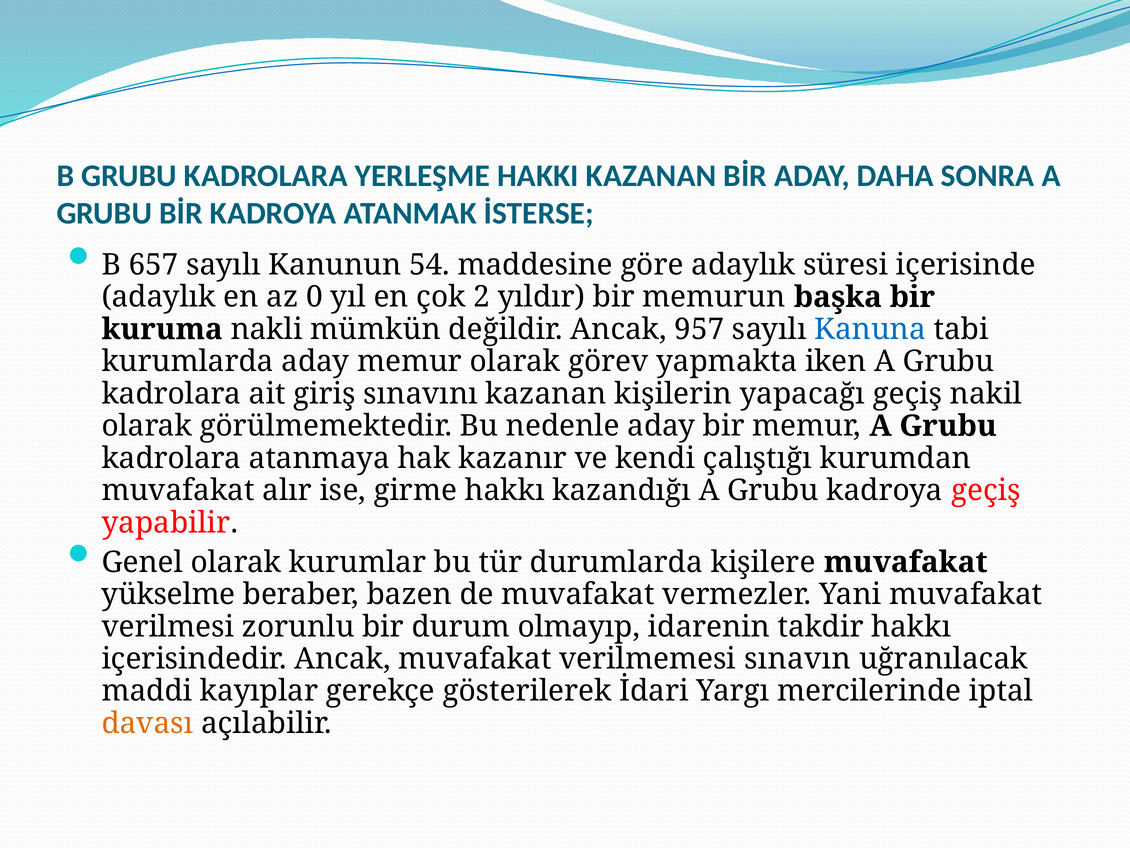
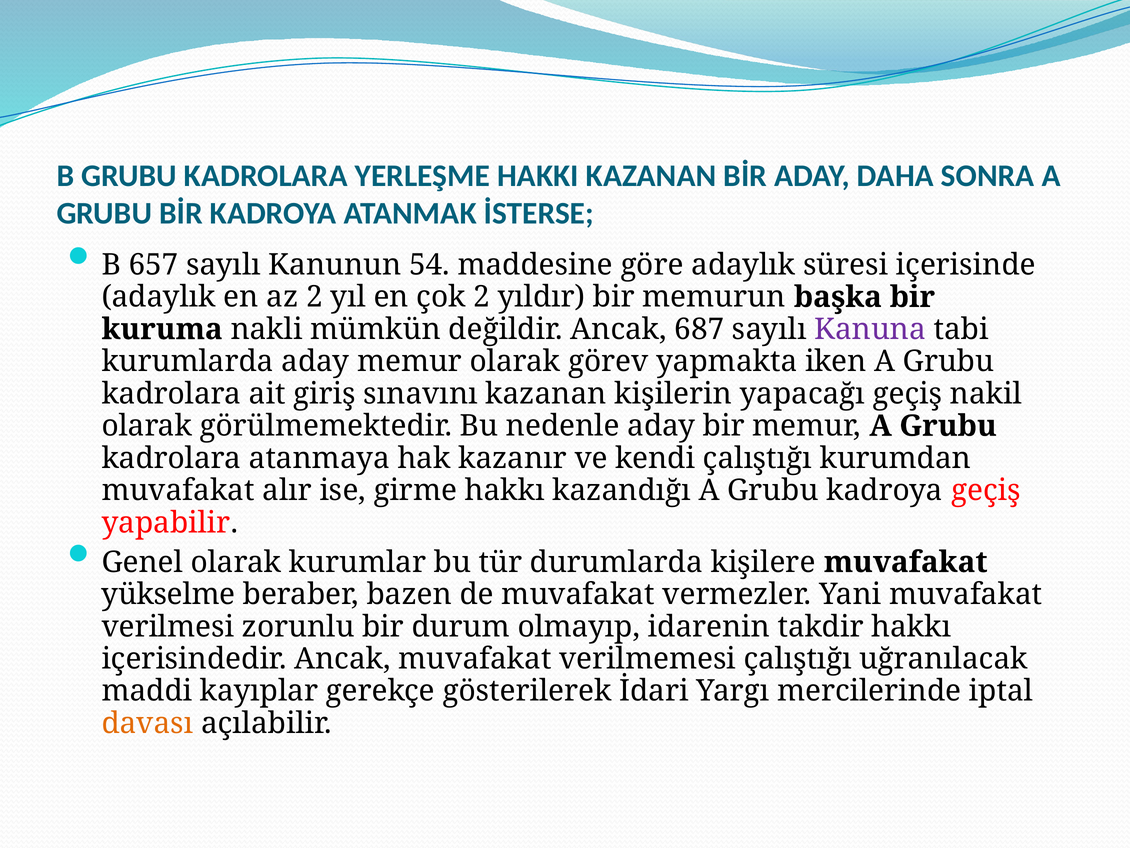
az 0: 0 -> 2 (314, 297)
957: 957 -> 687 (699, 329)
Kanuna colour: blue -> purple (870, 329)
verilmemesi sınavın: sınavın -> çalıştığı (798, 659)
